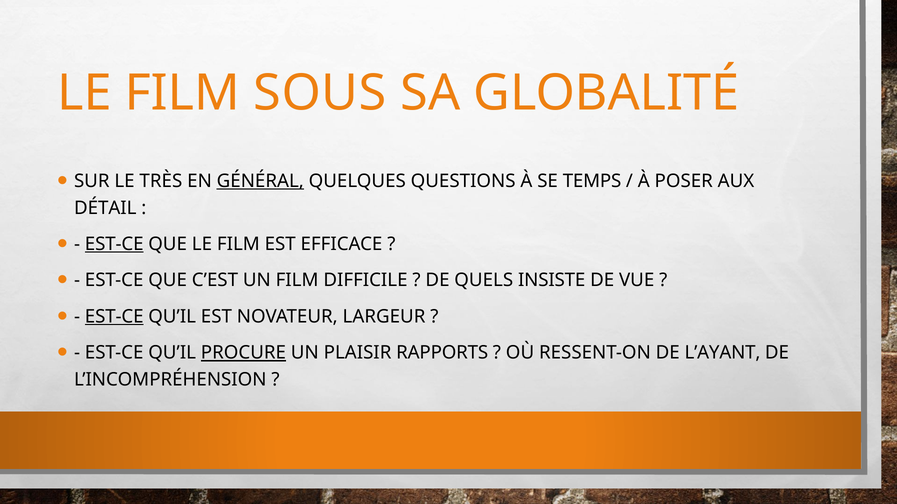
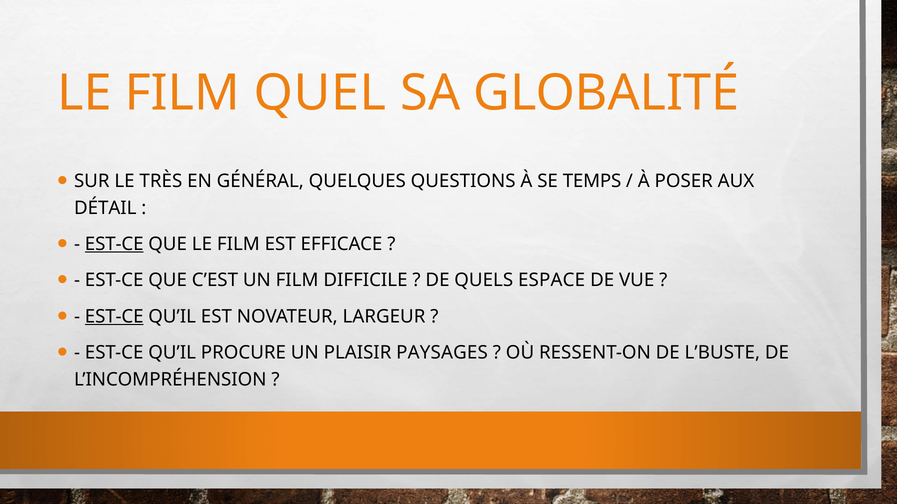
SOUS: SOUS -> QUEL (320, 93)
GÉNÉRAL underline: present -> none (260, 181)
INSISTE: INSISTE -> ESPACE (552, 281)
PROCURE underline: present -> none (243, 353)
RAPPORTS: RAPPORTS -> PAYSAGES (442, 353)
L’AYANT: L’AYANT -> L’BUSTE (722, 353)
